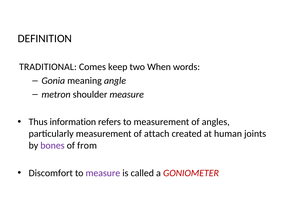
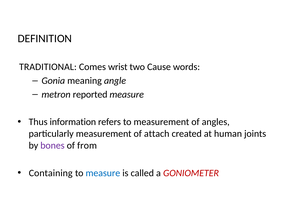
keep: keep -> wrist (118, 67)
When: When -> Cause (159, 67)
shoulder: shoulder -> reported (90, 94)
Discomfort: Discomfort -> Containing (51, 173)
measure colour: purple -> blue (103, 173)
